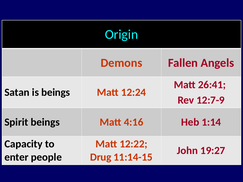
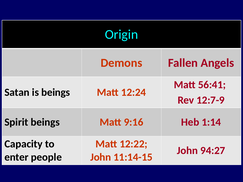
26:41: 26:41 -> 56:41 (212, 85)
4:16: 4:16 -> 9:16 (134, 122)
19:27: 19:27 -> 94:27 (213, 151)
Drug: Drug -> John (101, 157)
